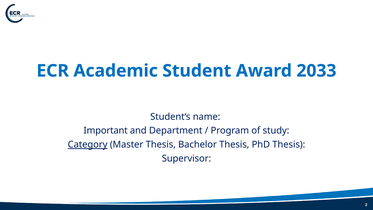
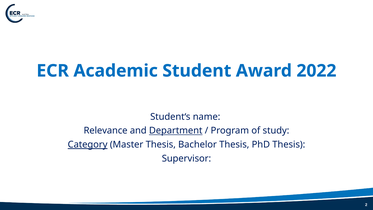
2033: 2033 -> 2022 (316, 71)
Important: Important -> Relevance (106, 131)
Department underline: none -> present (176, 131)
